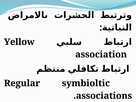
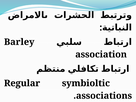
Yellow: Yellow -> Barley (19, 42)
